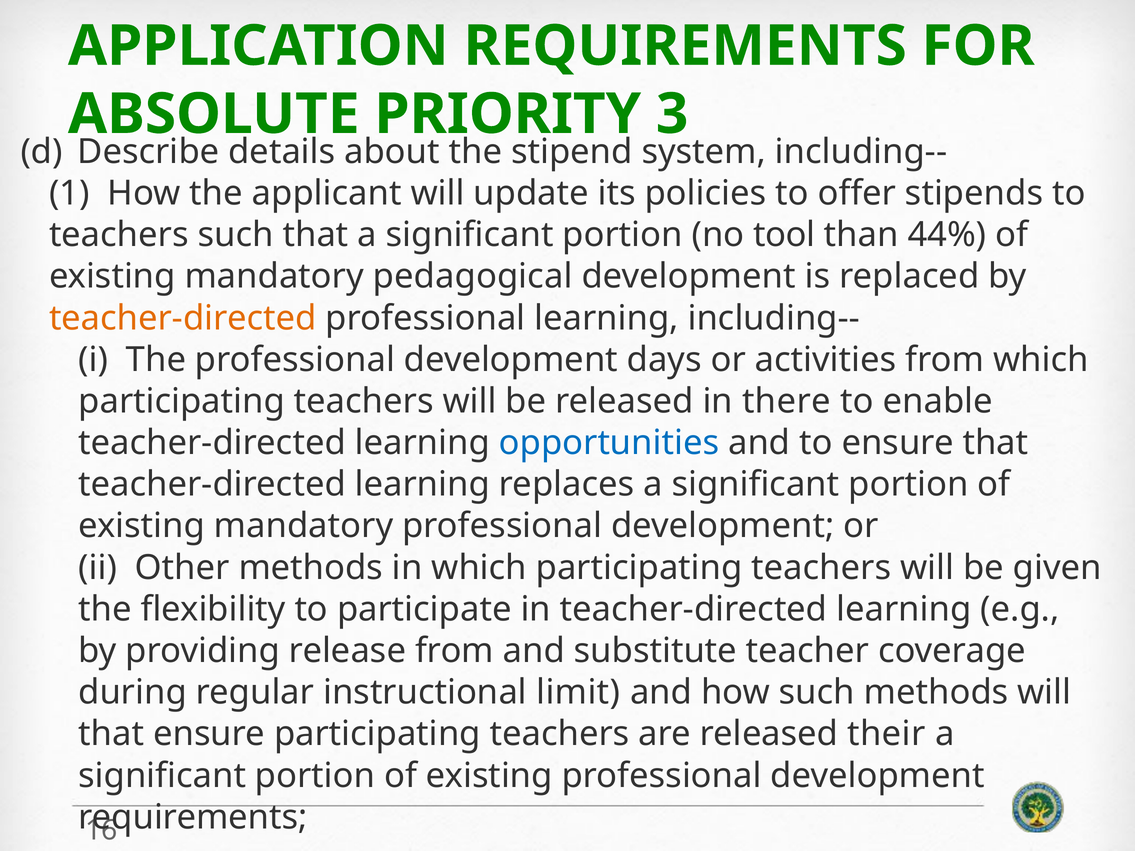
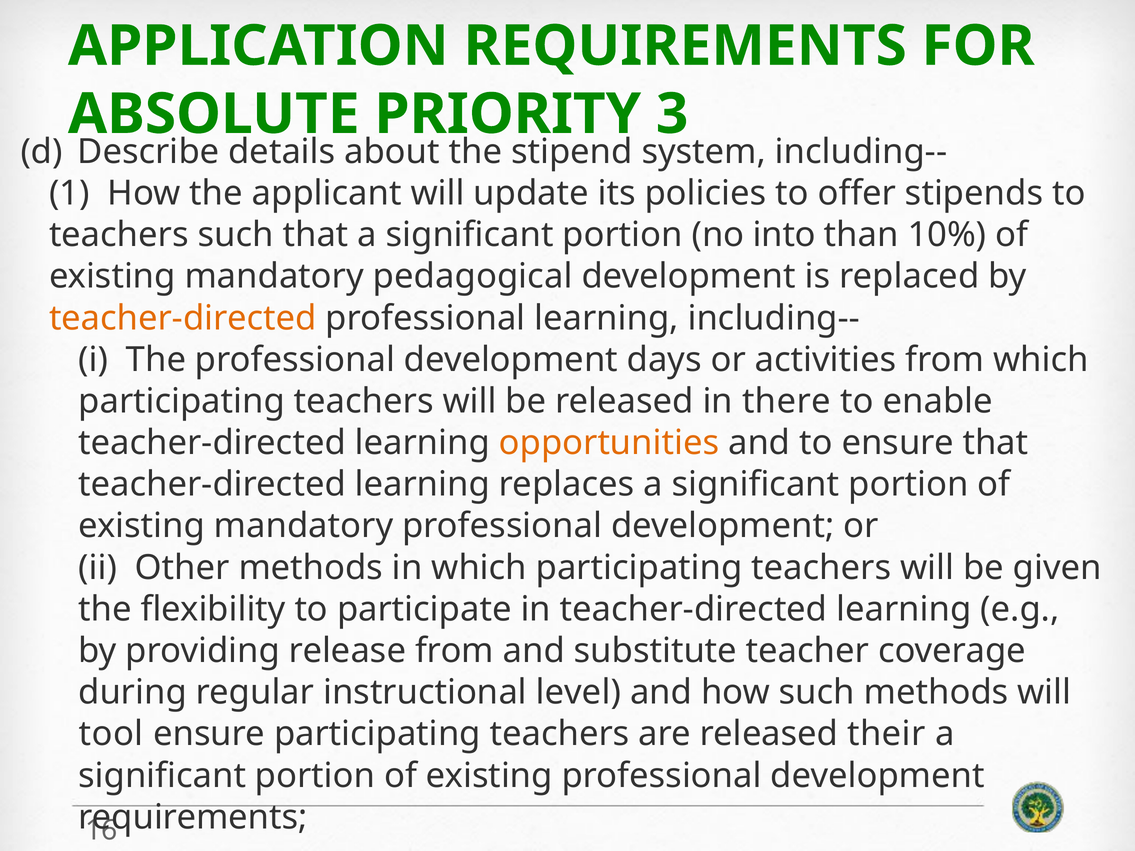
tool: tool -> into (784, 235)
44%: 44% -> 10% (947, 235)
opportunities colour: blue -> orange (609, 443)
limit: limit -> level (578, 693)
that: that -> tool (111, 734)
